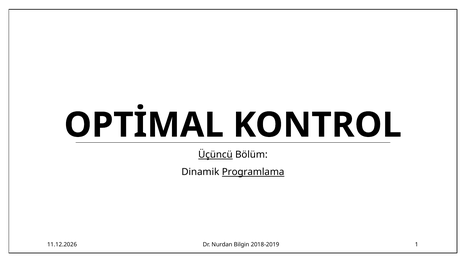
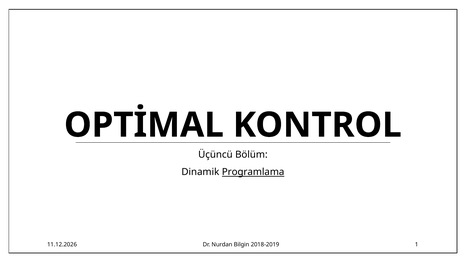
Üçüncü underline: present -> none (215, 155)
